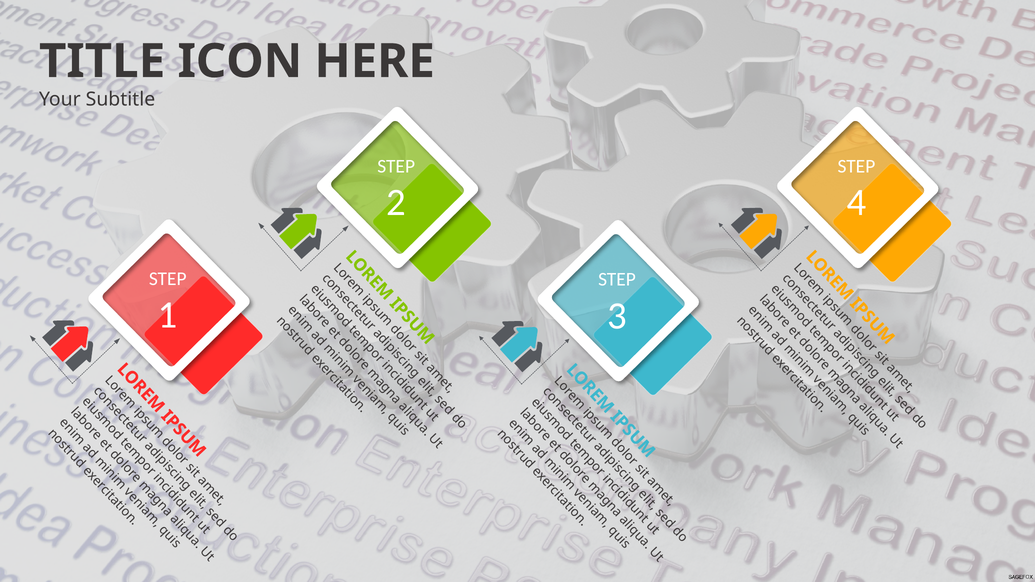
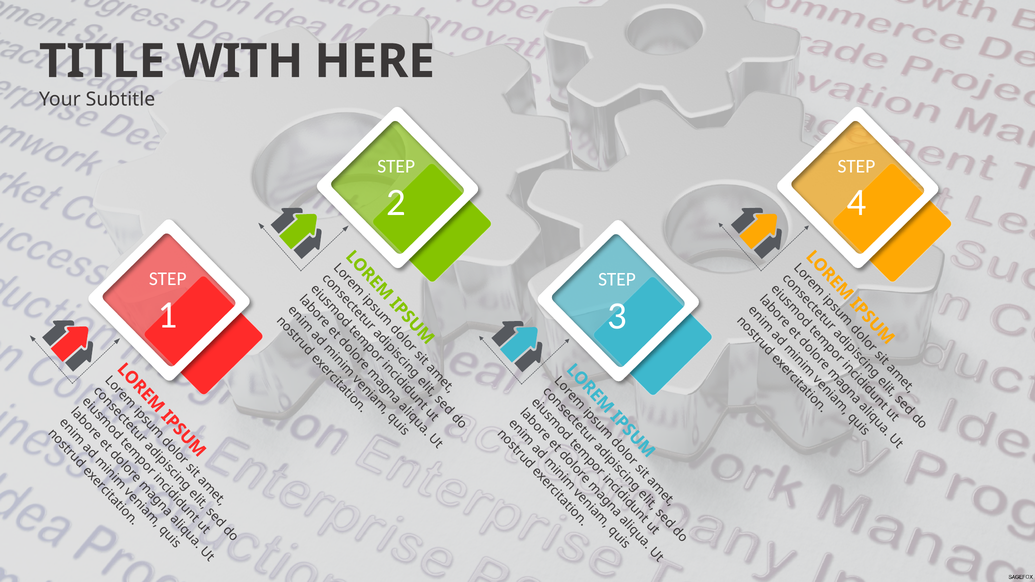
ICON: ICON -> WITH (240, 61)
